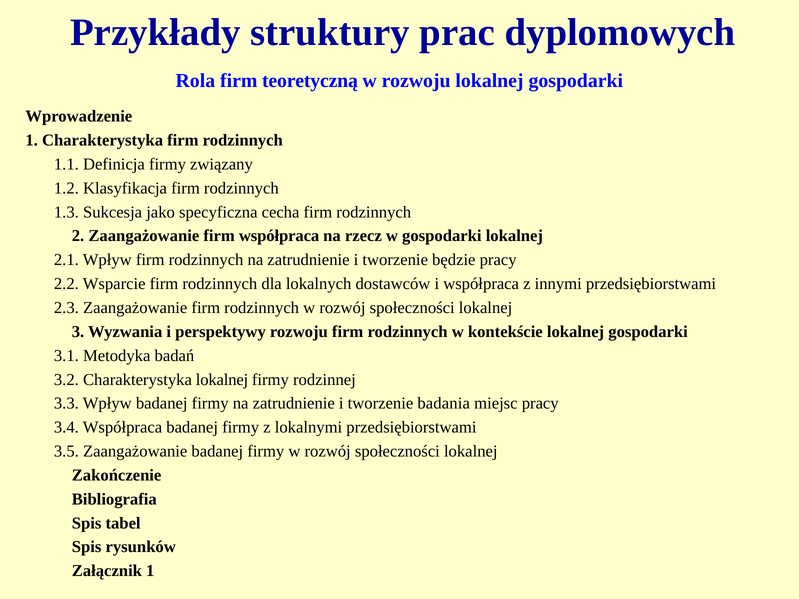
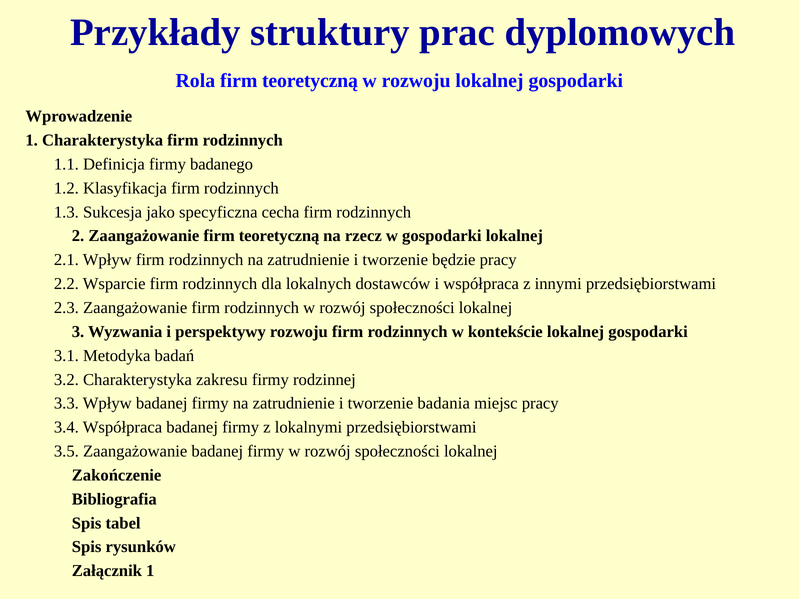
związany: związany -> badanego (222, 164)
Zaangażowanie firm współpraca: współpraca -> teoretyczną (279, 236)
Charakterystyka lokalnej: lokalnej -> zakresu (222, 380)
